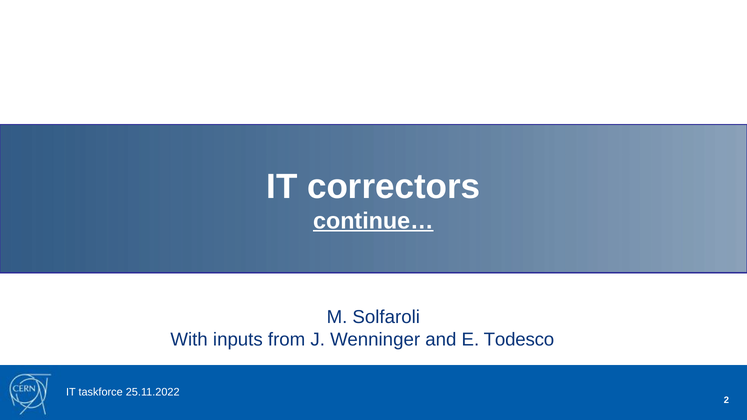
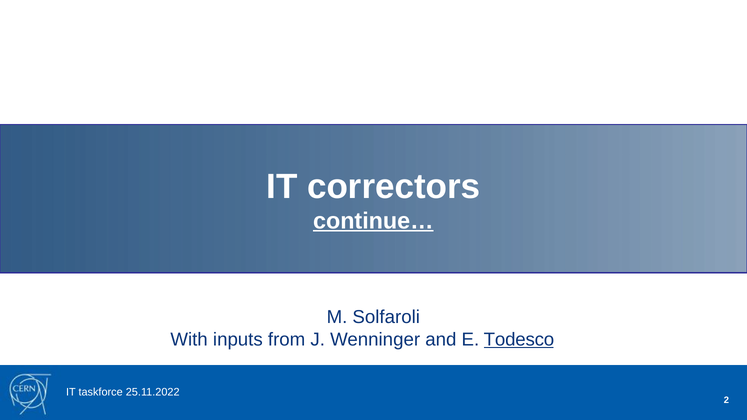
Todesco underline: none -> present (519, 340)
